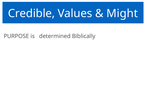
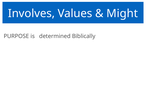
Credible: Credible -> Involves (31, 13)
